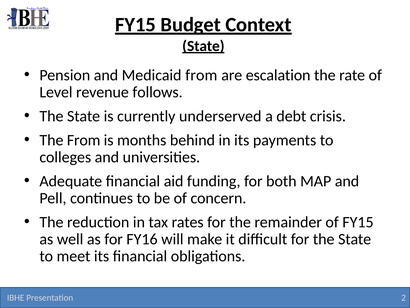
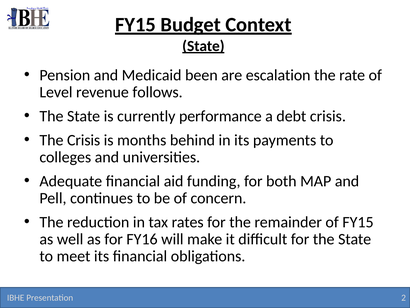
Medicaid from: from -> been (201, 75)
underserved: underserved -> performance (220, 116)
The From: From -> Crisis (84, 140)
